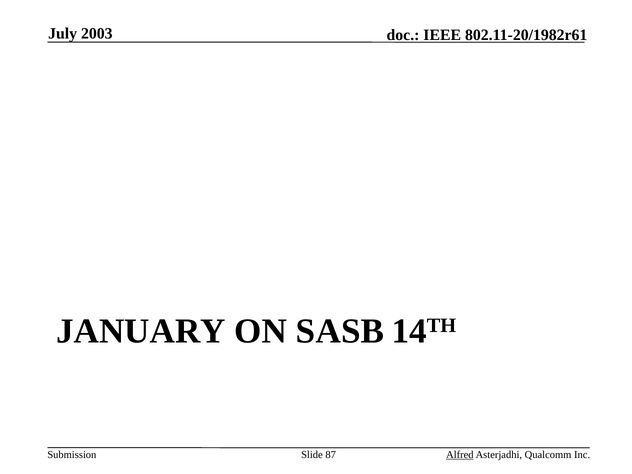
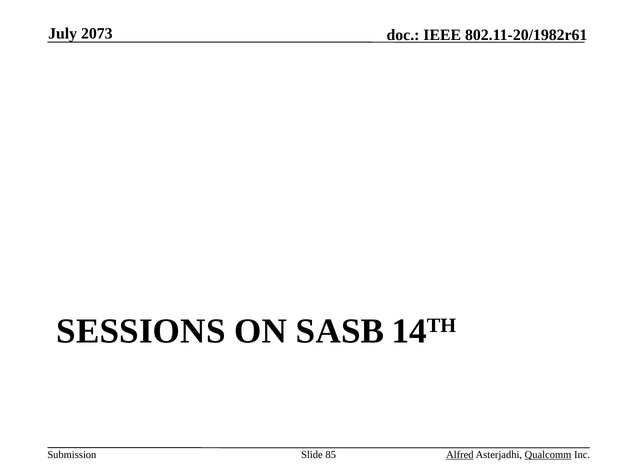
2003: 2003 -> 2073 (97, 34)
JANUARY: JANUARY -> SESSIONS (141, 331)
87: 87 -> 85 (331, 455)
Qualcomm underline: none -> present (548, 455)
